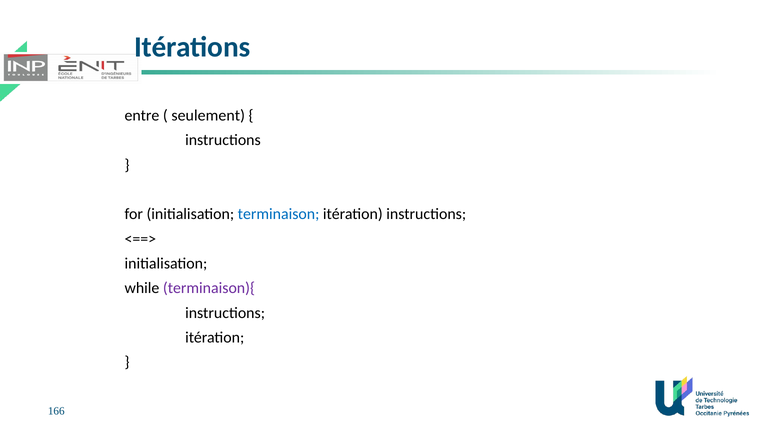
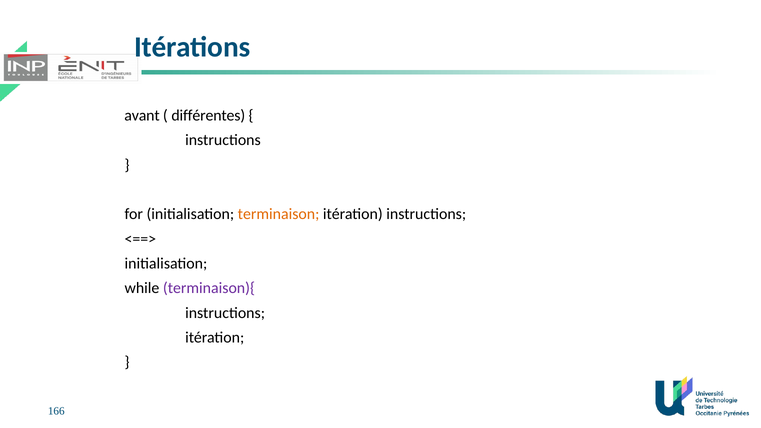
entre: entre -> avant (142, 116)
seulement: seulement -> différentes (208, 116)
terminaison colour: blue -> orange (279, 214)
